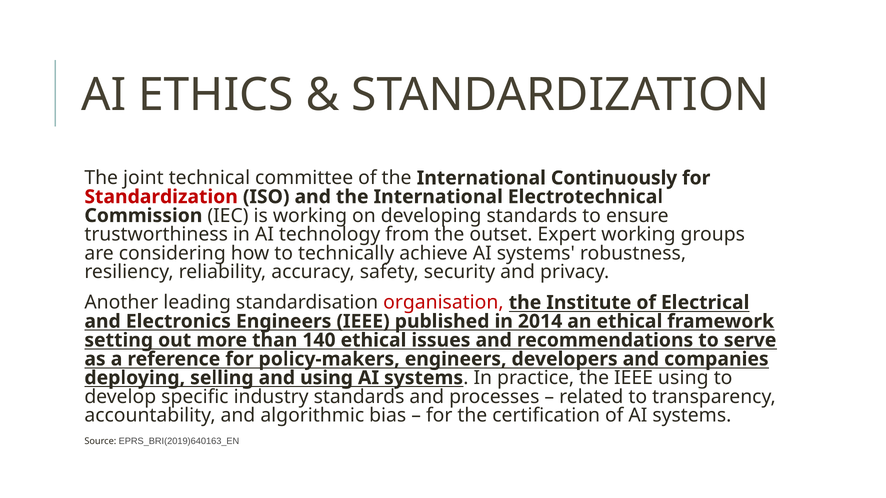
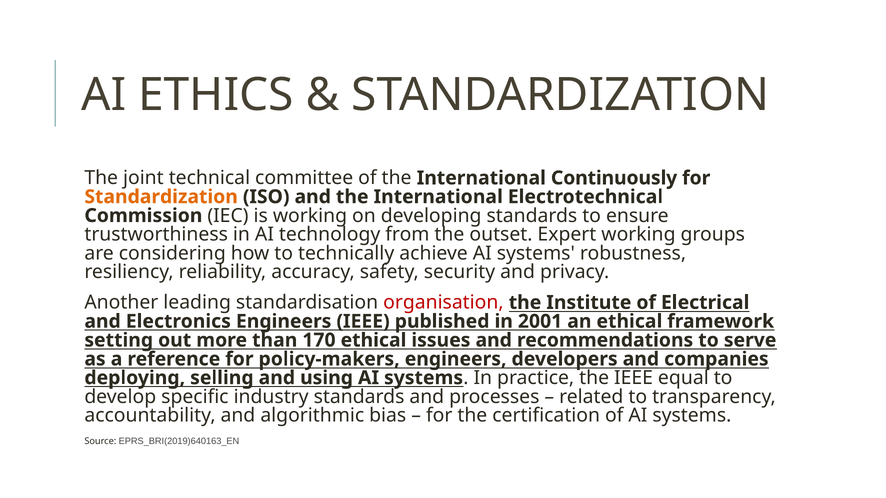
Standardization colour: red -> orange (161, 197)
2014: 2014 -> 2001 (540, 322)
140: 140 -> 170 (319, 340)
IEEE using: using -> equal (683, 378)
